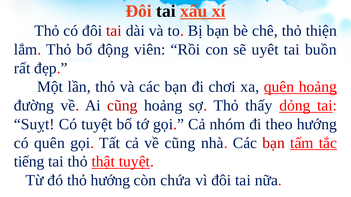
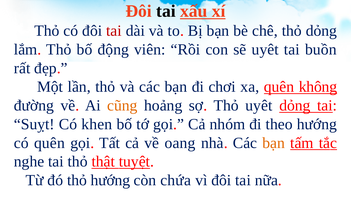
thỏ thiện: thiện -> dỏng (321, 31)
quên hoảng: hoảng -> không (318, 87)
cũng colour: red -> orange (122, 106)
Thỏ thấy: thấy -> uyêt (259, 106)
Có tuyệt: tuyệt -> khen (97, 124)
về cũng: cũng -> oang (180, 143)
bạn colour: red -> orange (274, 143)
tiếng: tiếng -> nghe (29, 162)
